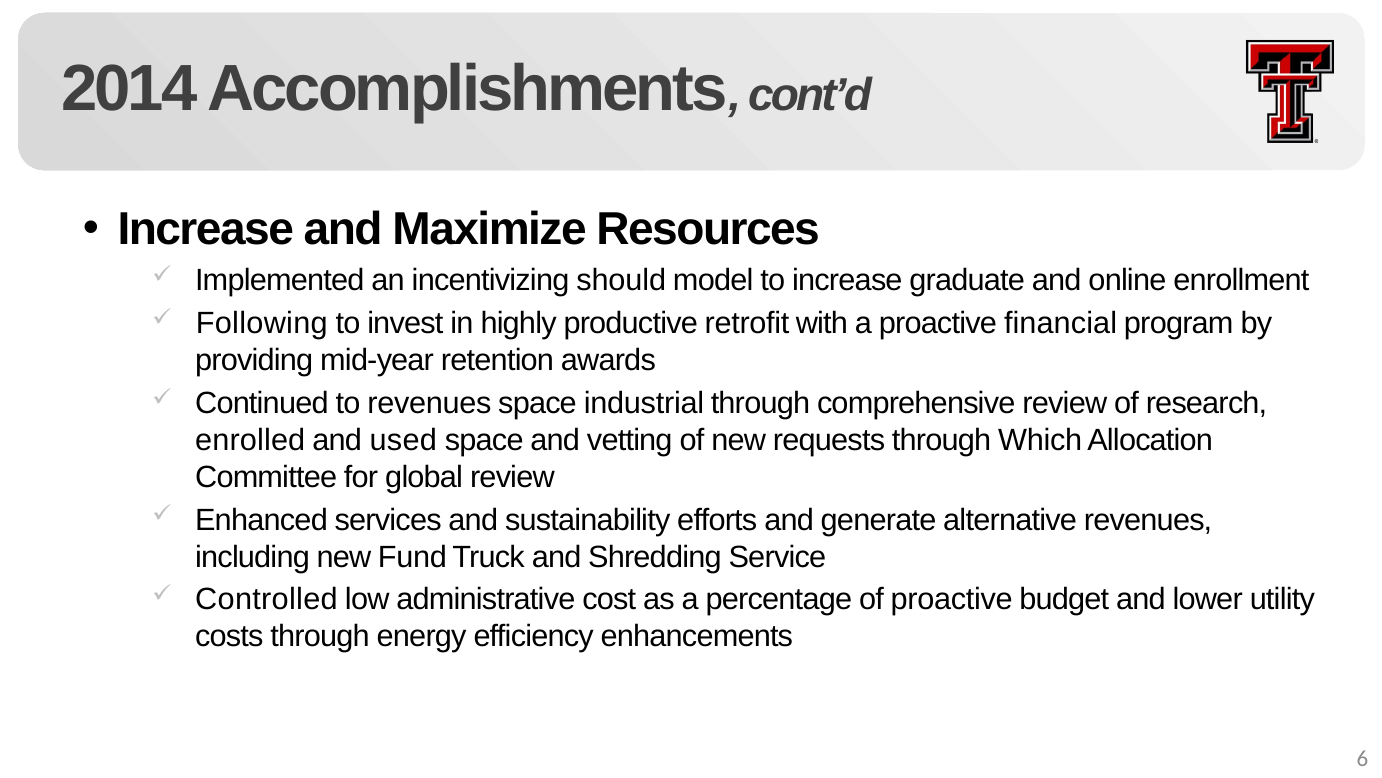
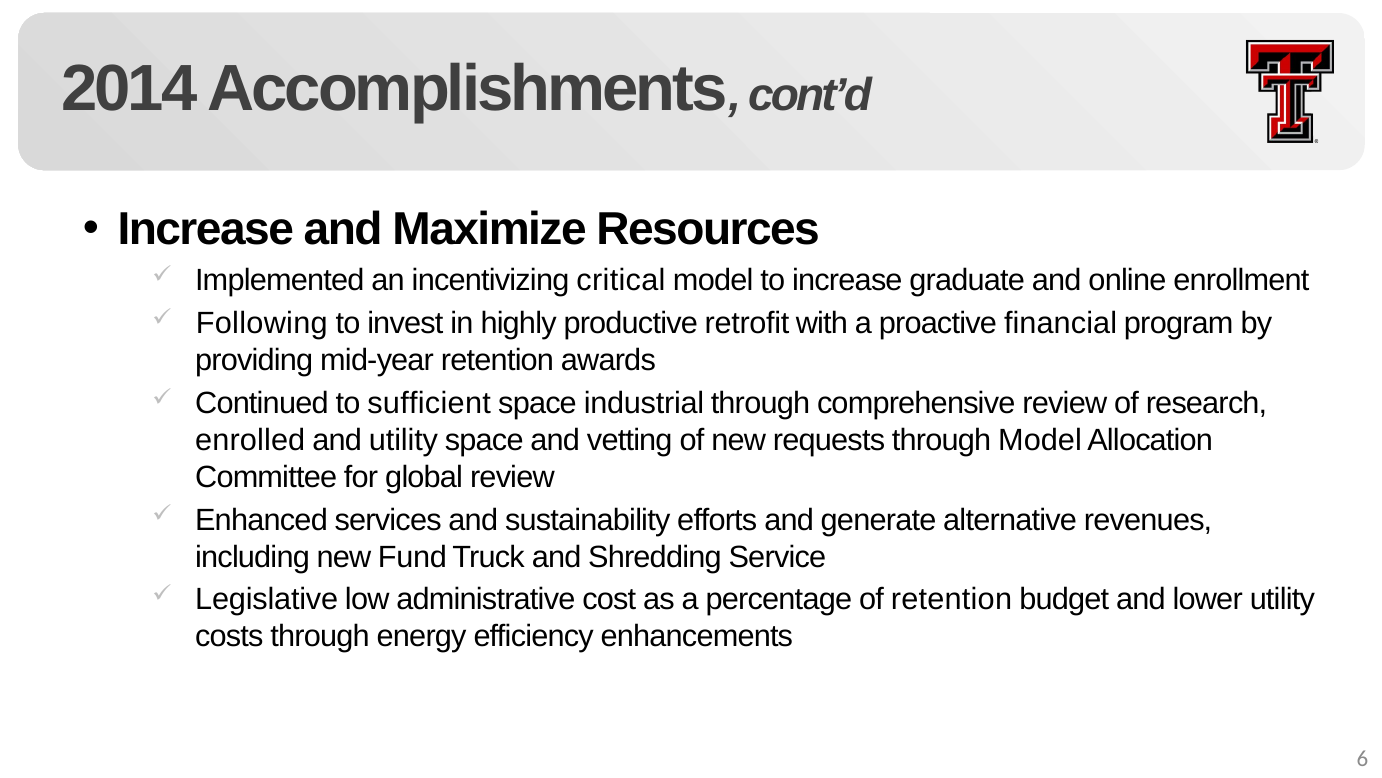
should: should -> critical (621, 281)
to revenues: revenues -> sufficient (429, 403)
and used: used -> utility (404, 440)
through Which: Which -> Model (1040, 440)
Controlled: Controlled -> Legislative (267, 599)
of proactive: proactive -> retention (951, 599)
